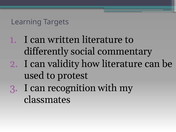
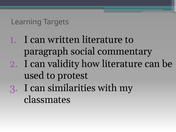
differently: differently -> paragraph (46, 51)
recognition: recognition -> similarities (72, 88)
